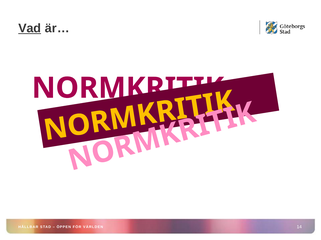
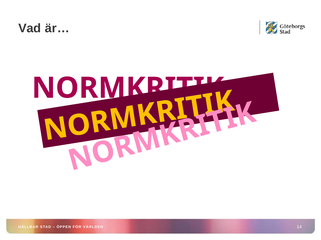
Vad underline: present -> none (30, 28)
